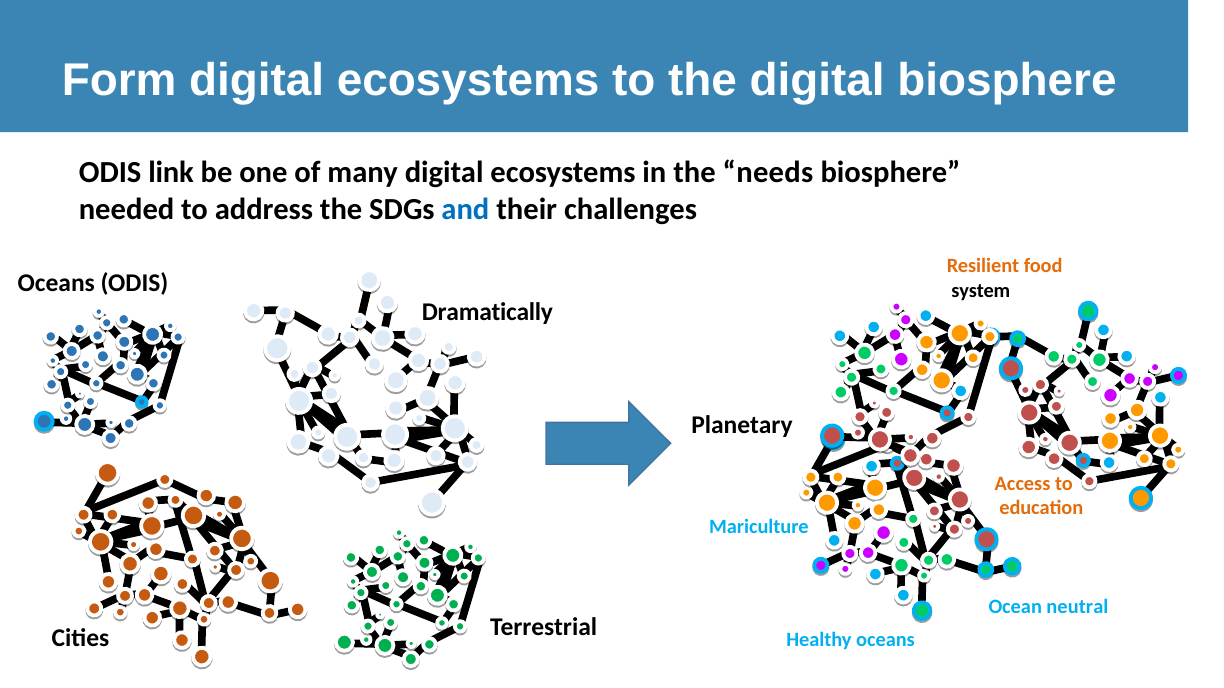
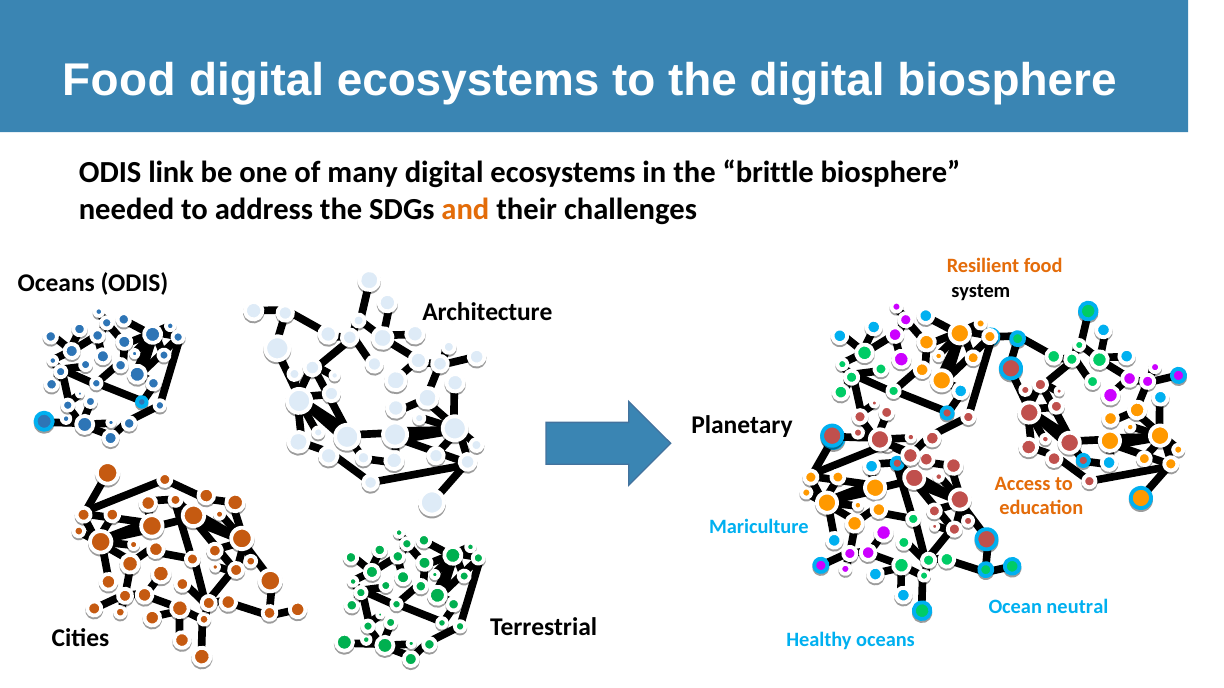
Form: Form -> Food (119, 81)
needs: needs -> brittle (768, 173)
and colour: blue -> orange (465, 210)
Dramatically: Dramatically -> Architecture (487, 313)
